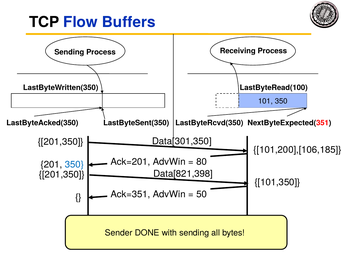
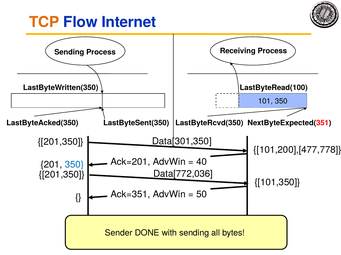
TCP colour: black -> orange (44, 22)
Buffers: Buffers -> Internet (129, 22)
101,200],[106,185: 101,200],[106,185 -> 101,200],[477,778 (297, 150)
80: 80 -> 40 (202, 162)
Data[821,398: Data[821,398 -> Data[772,036 (183, 174)
